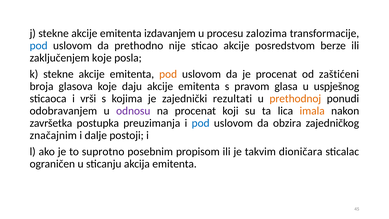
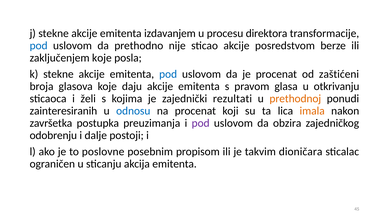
zalozima: zalozima -> direktora (267, 33)
pod colour: orange -> blue (168, 74)
uspješnog: uspješnog -> otkrivanju (337, 86)
vrši: vrši -> želi (88, 99)
odobravanjem: odobravanjem -> zainteresiranih (63, 111)
odnosu colour: purple -> blue (133, 111)
pod colour: blue -> purple (201, 123)
značajnim: značajnim -> odobrenju (53, 135)
suprotno: suprotno -> poslovne (103, 152)
